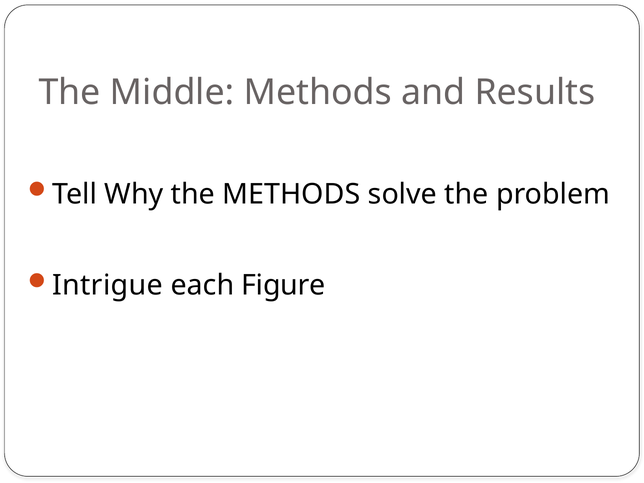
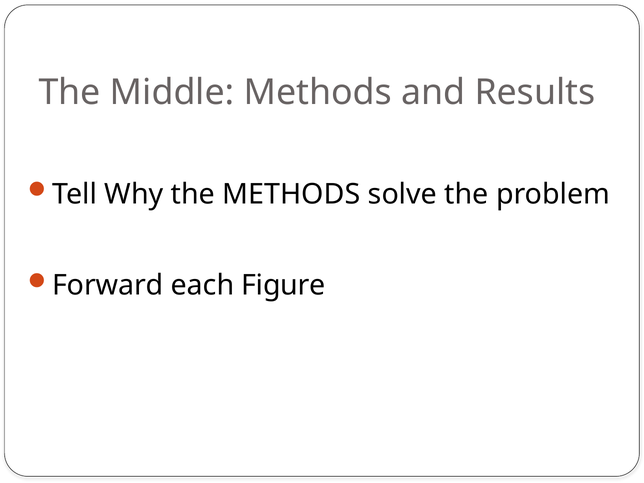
Intrigue: Intrigue -> Forward (108, 285)
